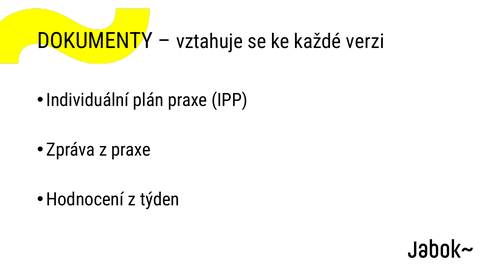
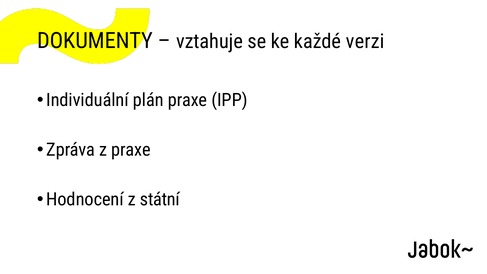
týden: týden -> státní (160, 199)
